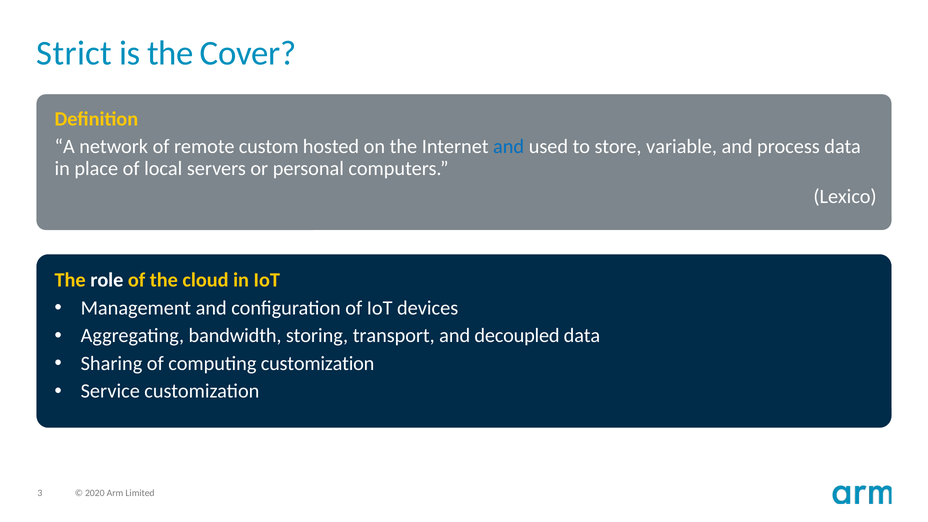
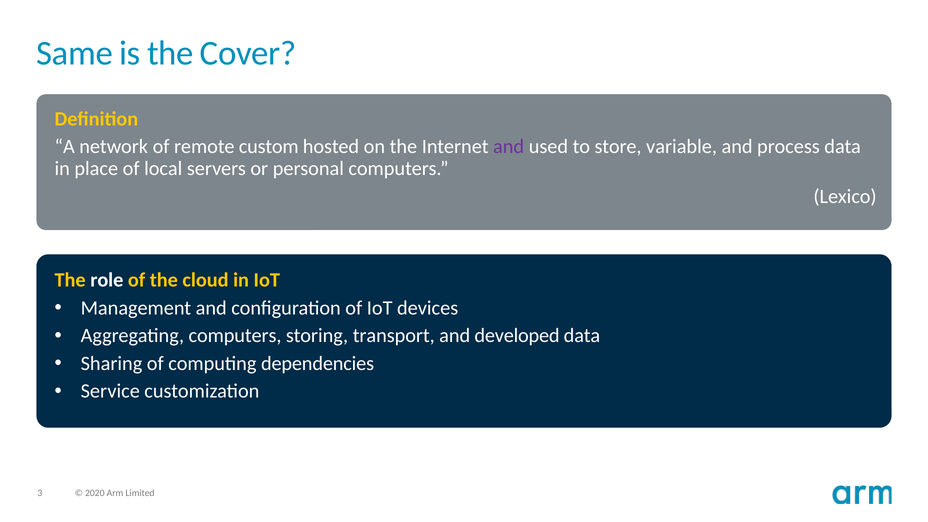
Strict: Strict -> Same (75, 53)
and colour: blue -> purple (509, 147)
Aggregating bandwidth: bandwidth -> computers (235, 336)
decoupled: decoupled -> developed (517, 336)
computing customization: customization -> dependencies (318, 363)
